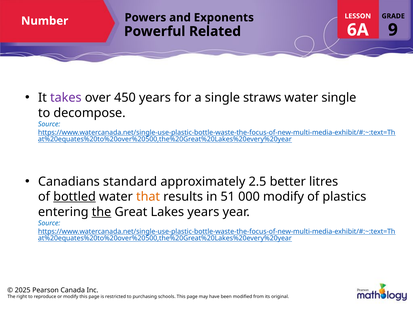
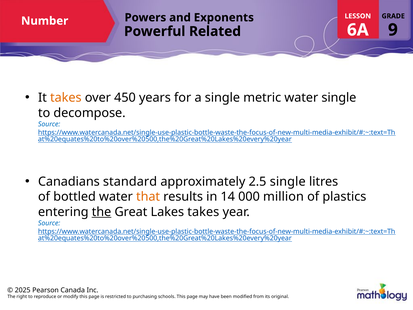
takes colour: purple -> orange (66, 98)
straws: straws -> metric (262, 98)
2.5 better: better -> single (288, 181)
bottled underline: present -> none (75, 197)
51: 51 -> 14 (228, 197)
000 modify: modify -> million (283, 197)
Lakes years: years -> takes (203, 212)
